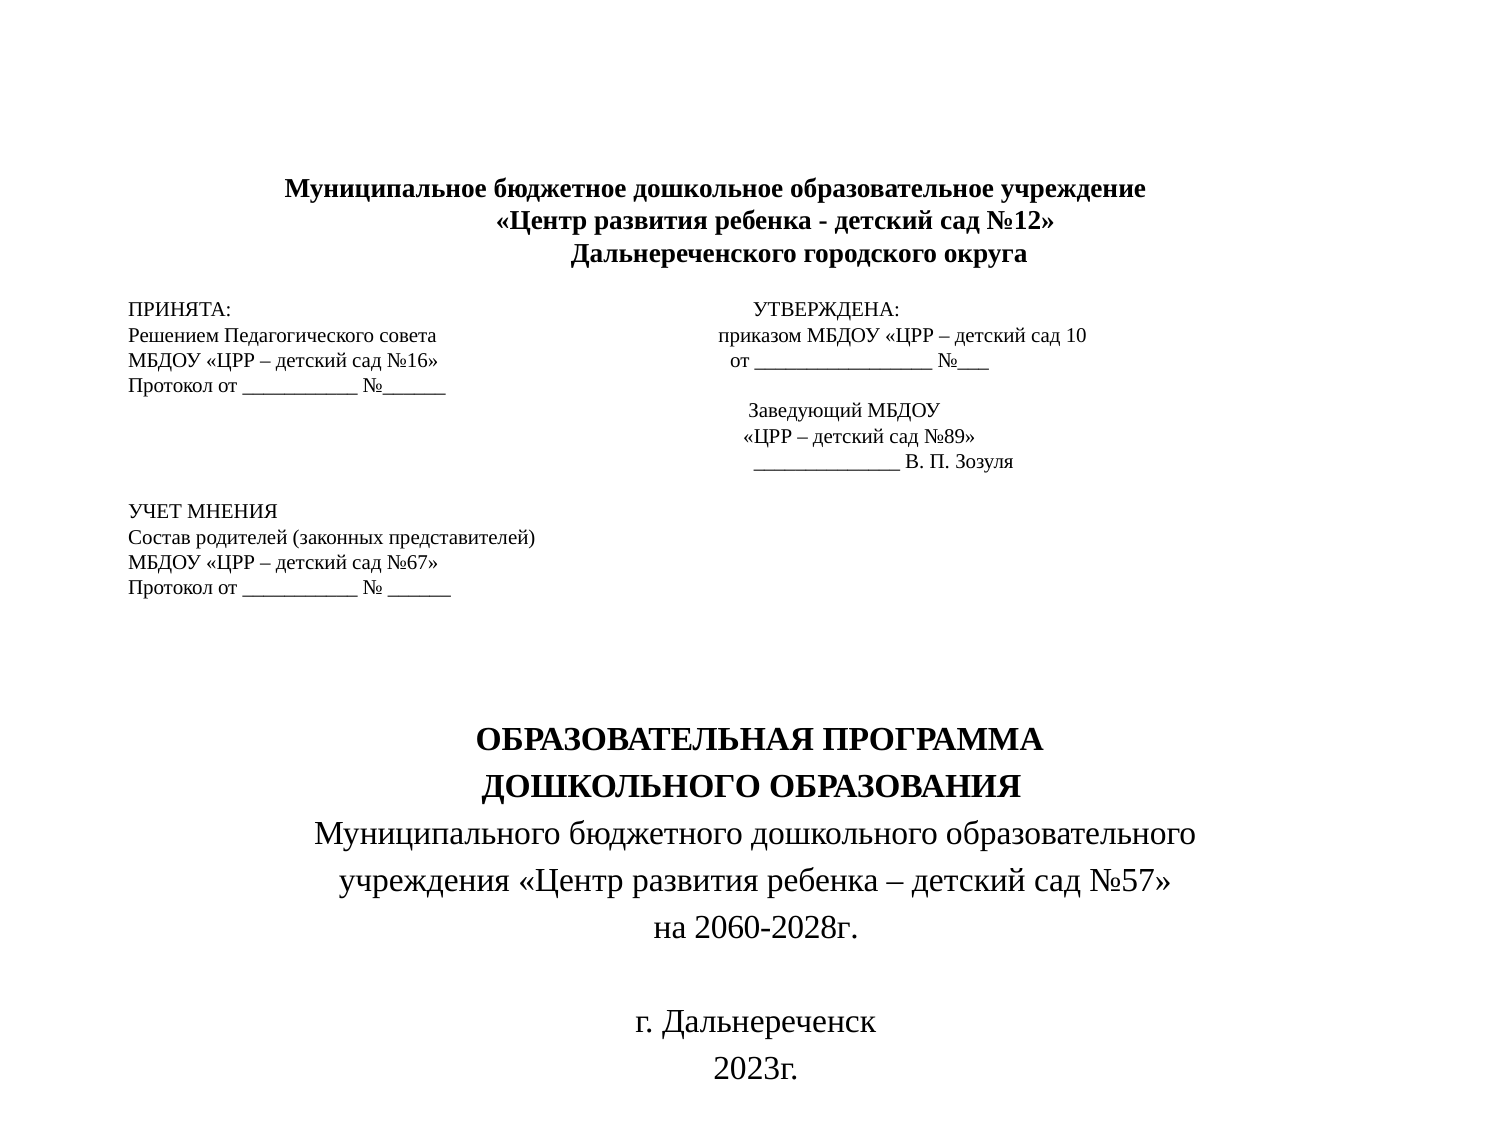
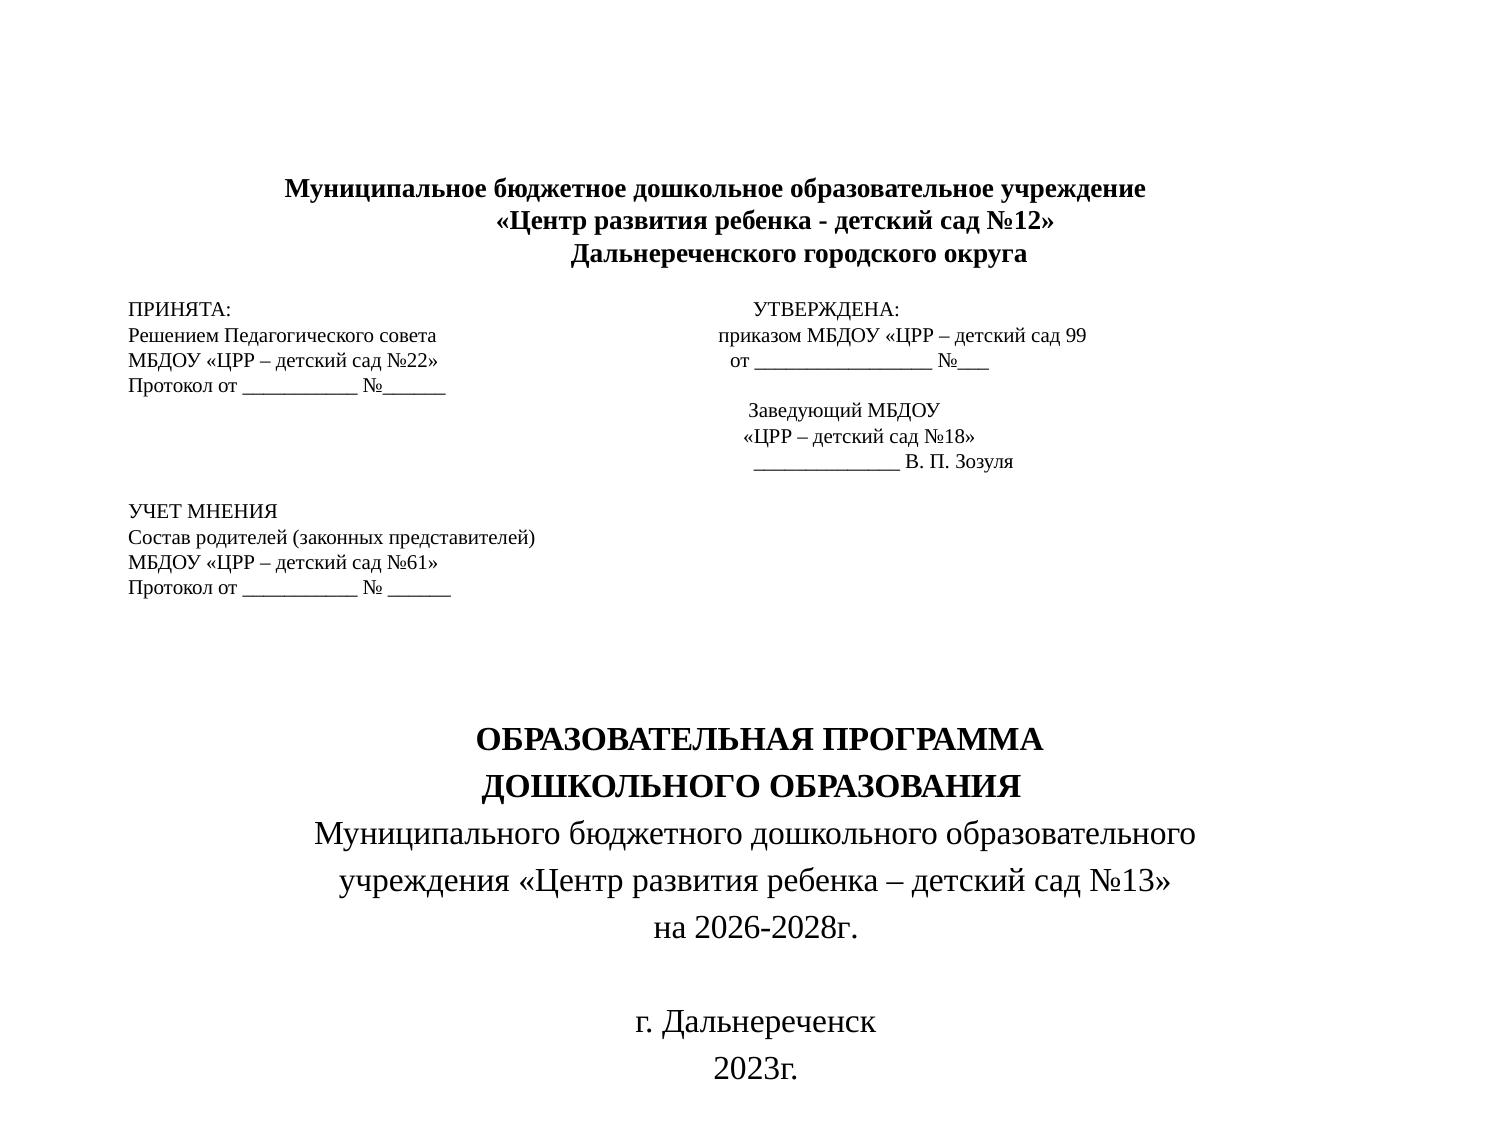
10: 10 -> 99 (1076, 335)
№16: №16 -> №22 (413, 361)
№89: №89 -> №18 (950, 436)
№67: №67 -> №61 (413, 562)
№57: №57 -> №13 (1131, 881)
2060-2028г: 2060-2028г -> 2026-2028г (777, 928)
